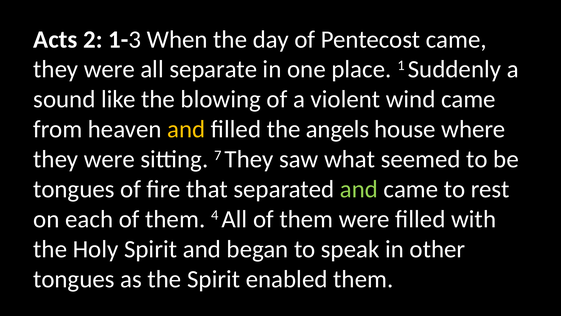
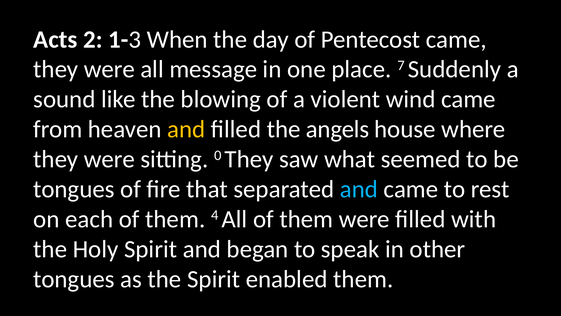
separate: separate -> message (213, 69)
1: 1 -> 7 (401, 65)
7: 7 -> 0 (218, 155)
and colour: light green -> light blue (359, 189)
